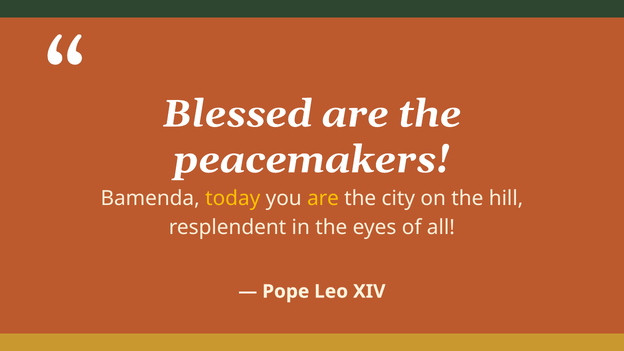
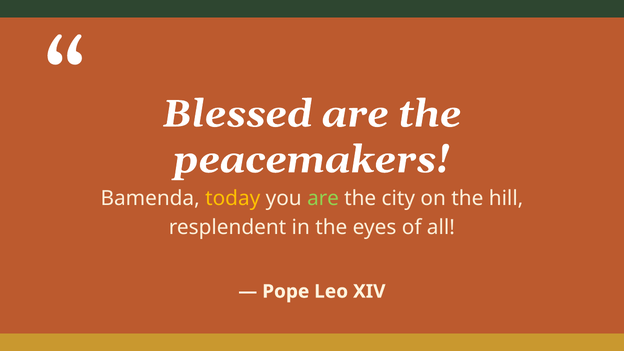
are colour: yellow -> light green (323, 199)
